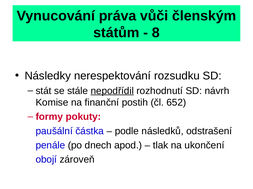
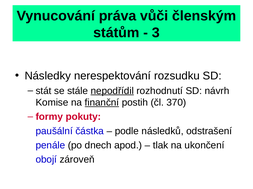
8: 8 -> 3 (156, 33)
finanční underline: none -> present (102, 103)
652: 652 -> 370 (176, 103)
